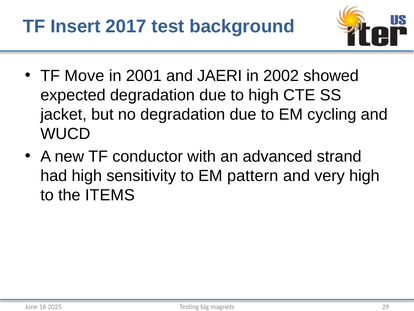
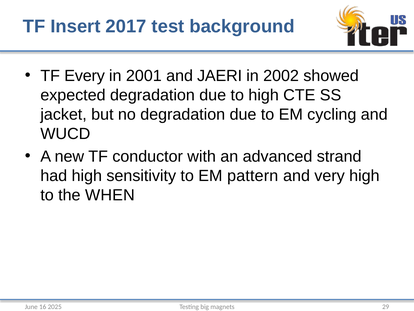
Move: Move -> Every (85, 76)
ITEMS: ITEMS -> WHEN (110, 195)
